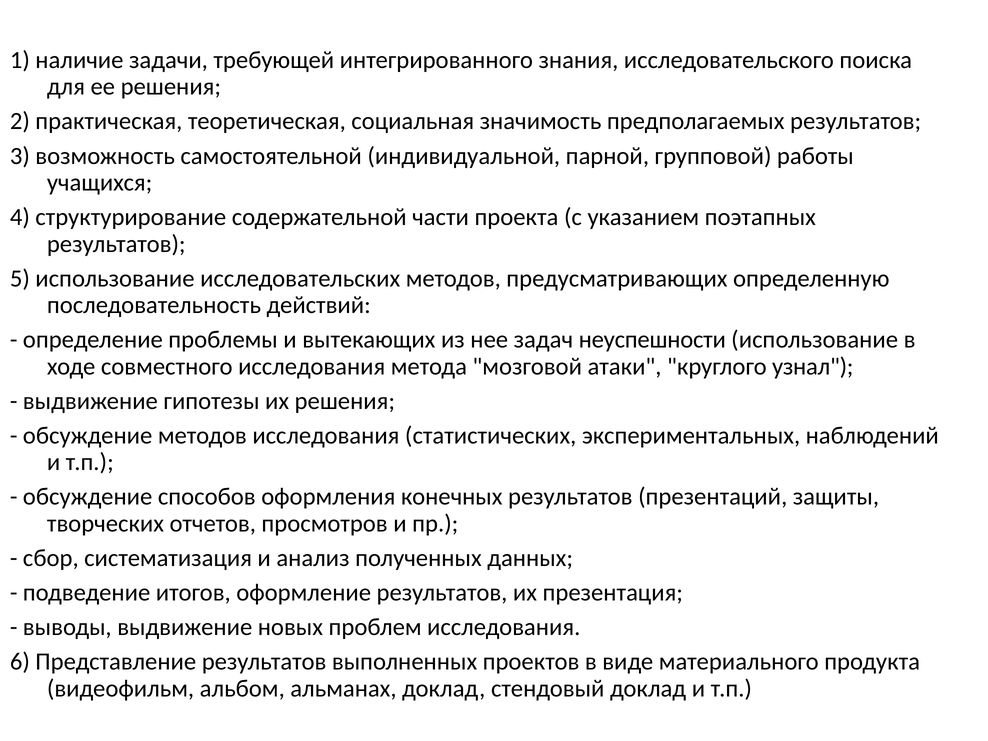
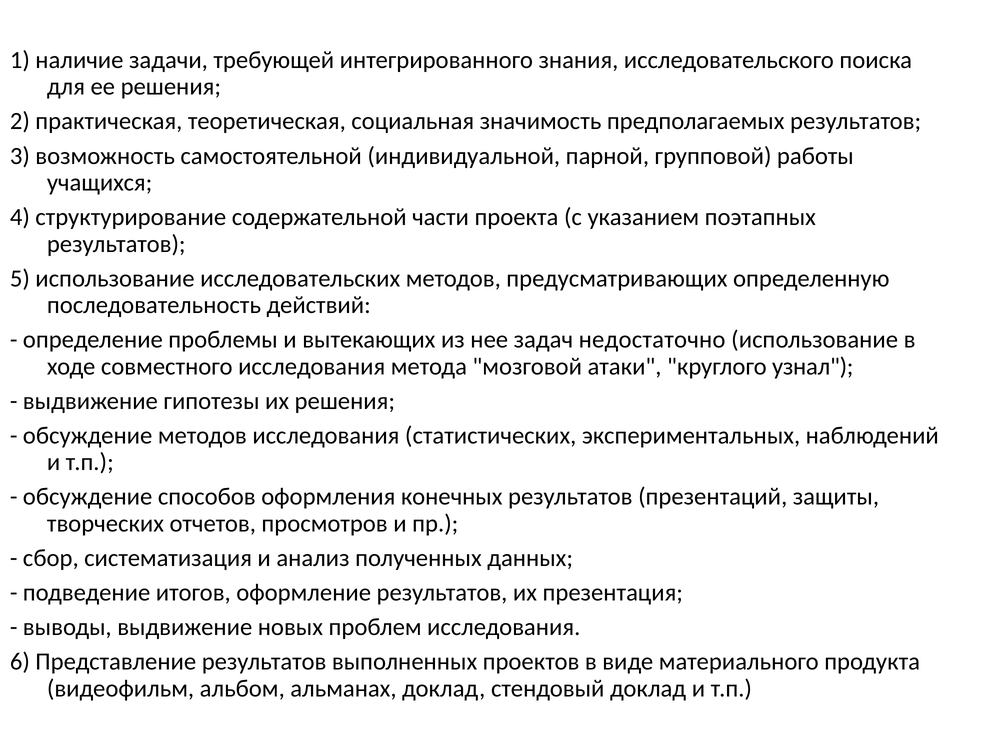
неуспешности: неуспешности -> недостаточно (652, 340)
